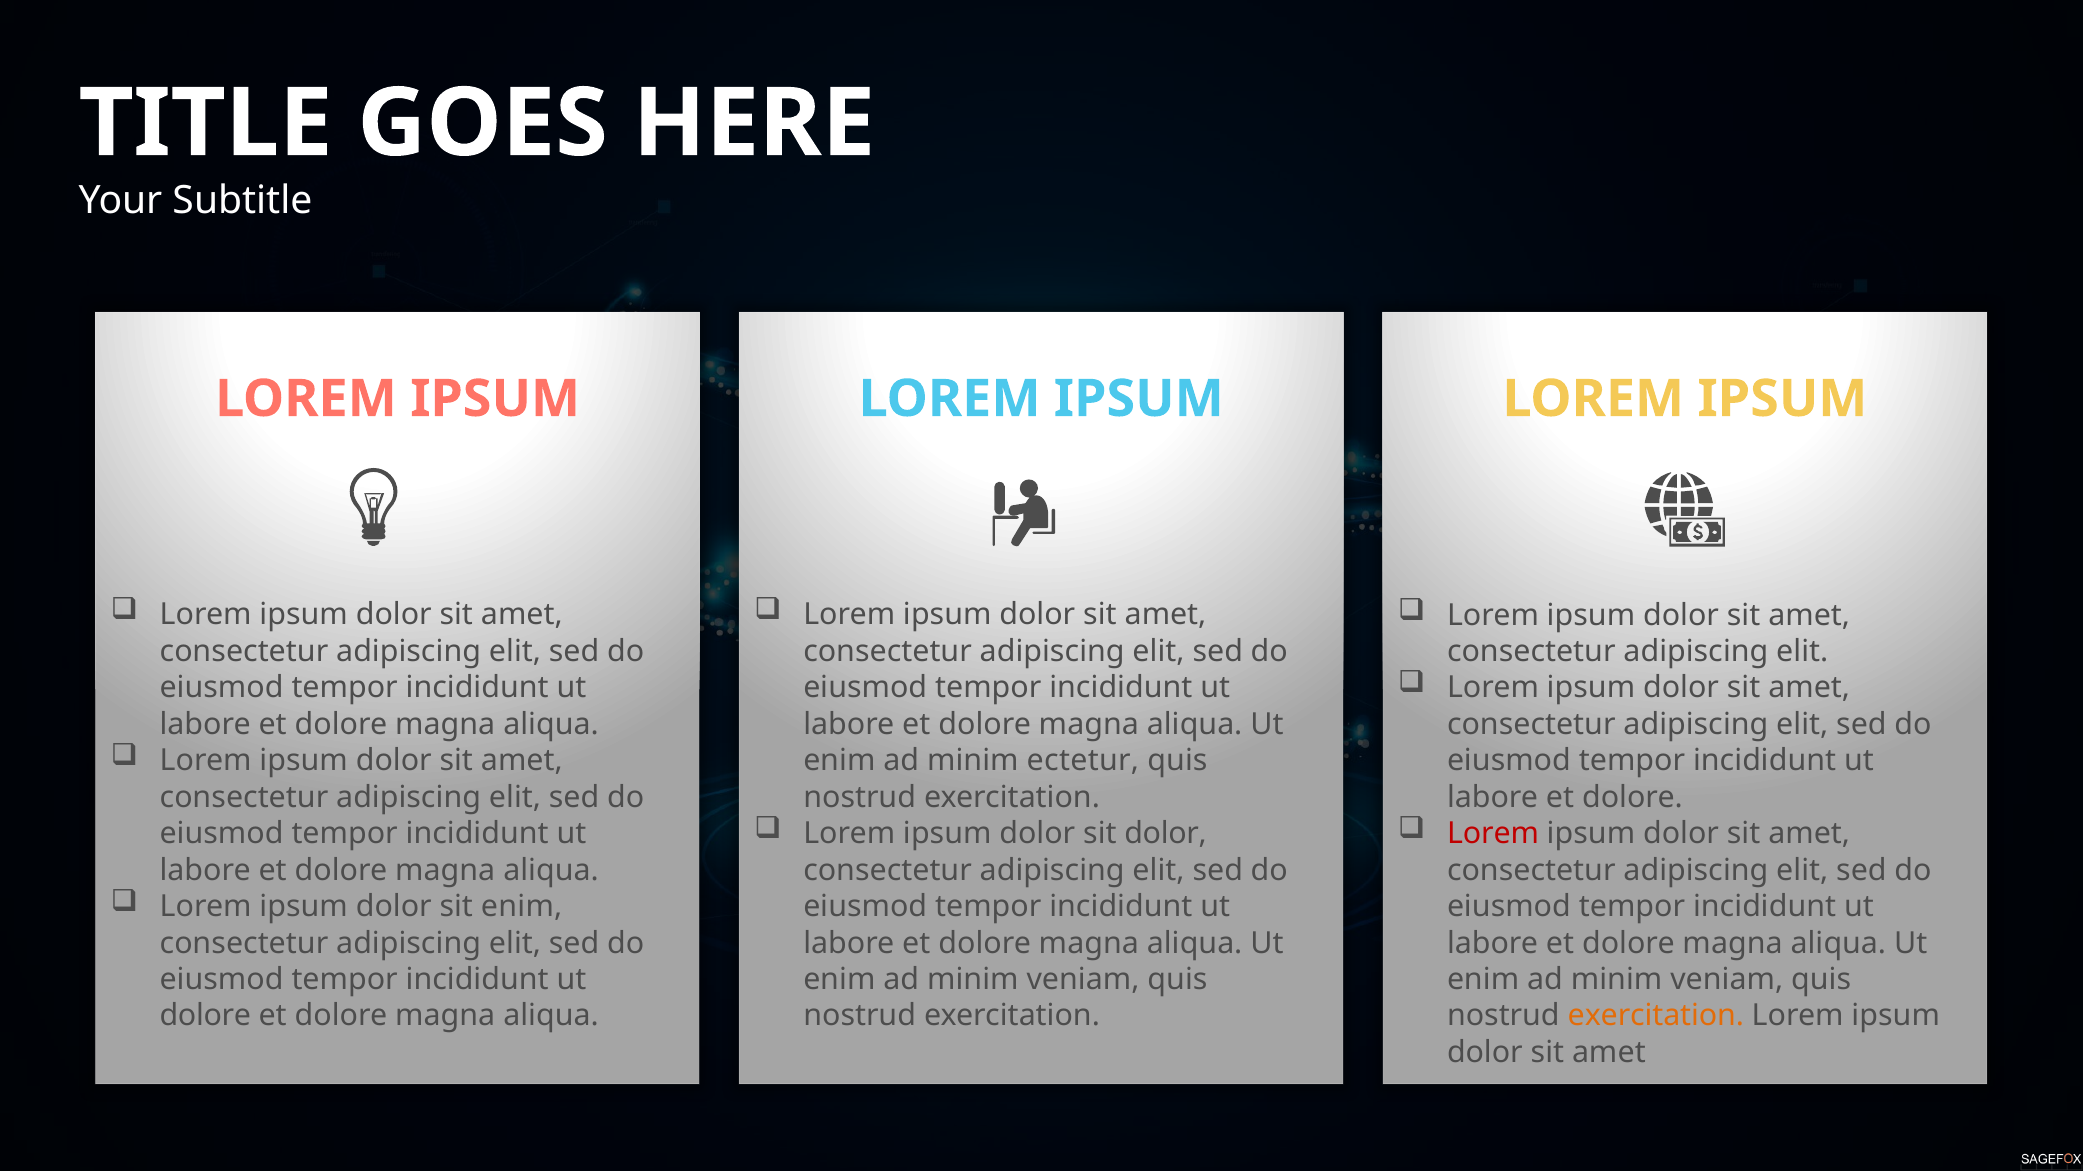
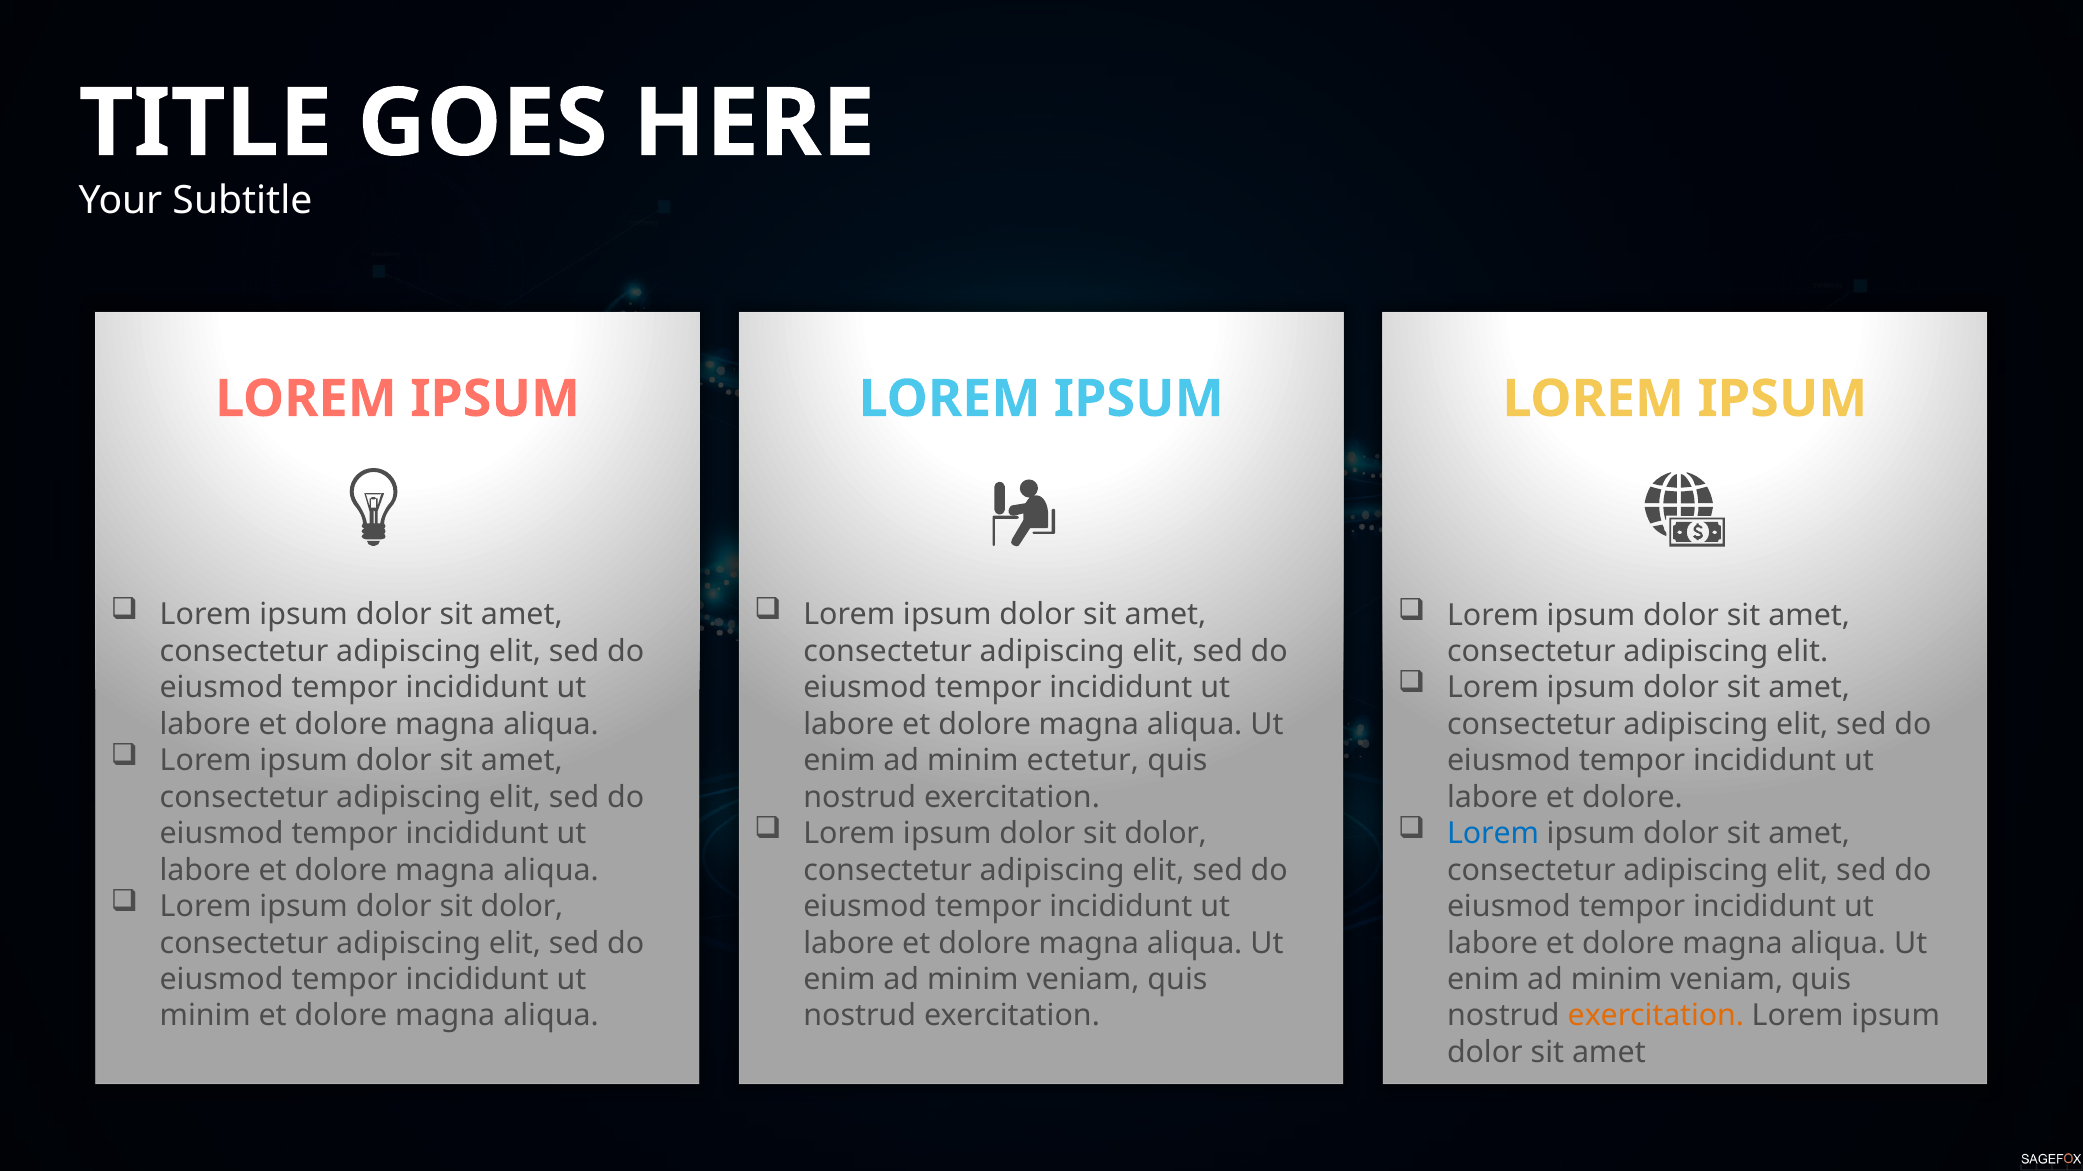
Lorem colour: red -> blue (1493, 834)
enim: enim -> dolor (522, 907)
dolore: dolore -> minim (205, 1016)
